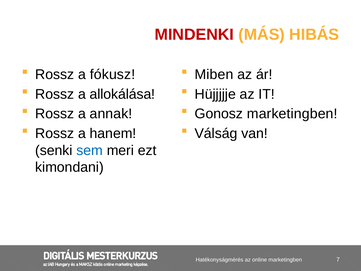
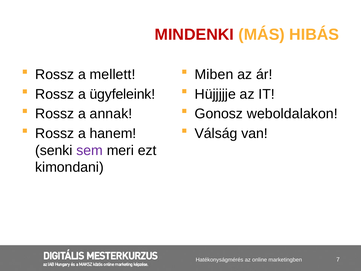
fókusz: fókusz -> mellett (113, 74)
allokálása: allokálása -> ügyfeleink (122, 94)
Gonosz marketingben: marketingben -> weboldalakon (292, 114)
sem colour: blue -> purple (90, 150)
